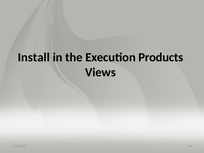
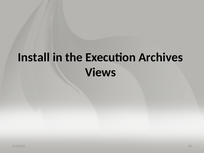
Products: Products -> Archives (161, 57)
